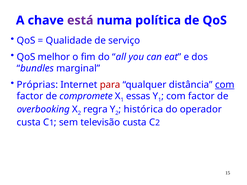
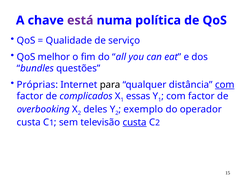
marginal: marginal -> questões (78, 68)
para colour: red -> black (110, 85)
compromete: compromete -> complicados (86, 96)
regra: regra -> deles (95, 109)
histórica: histórica -> exemplo (143, 109)
custa underline: none -> present (135, 123)
